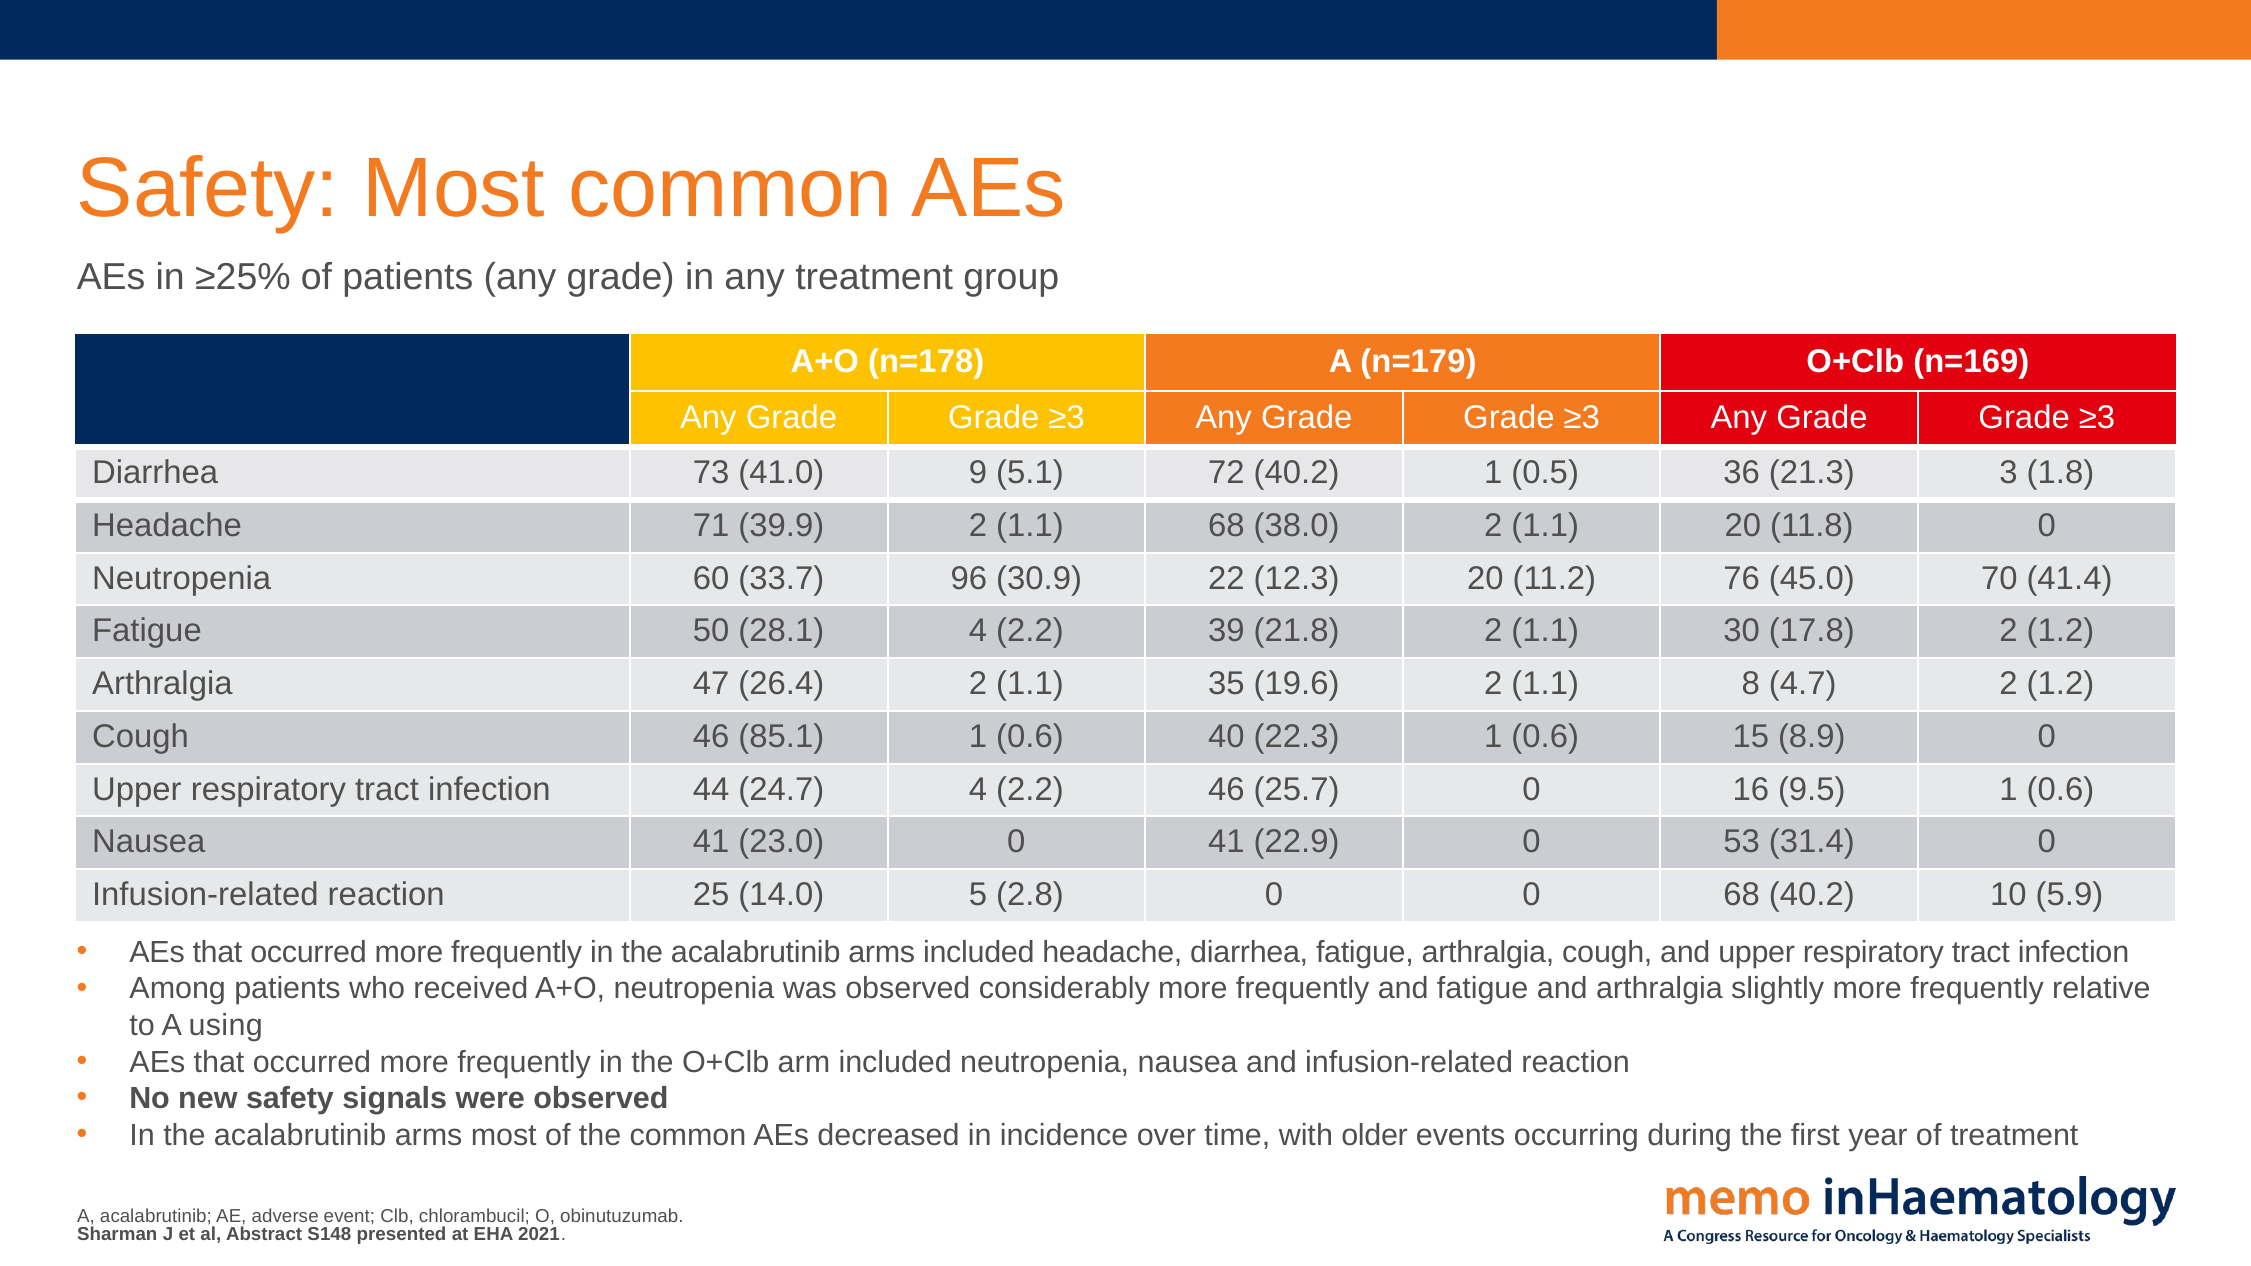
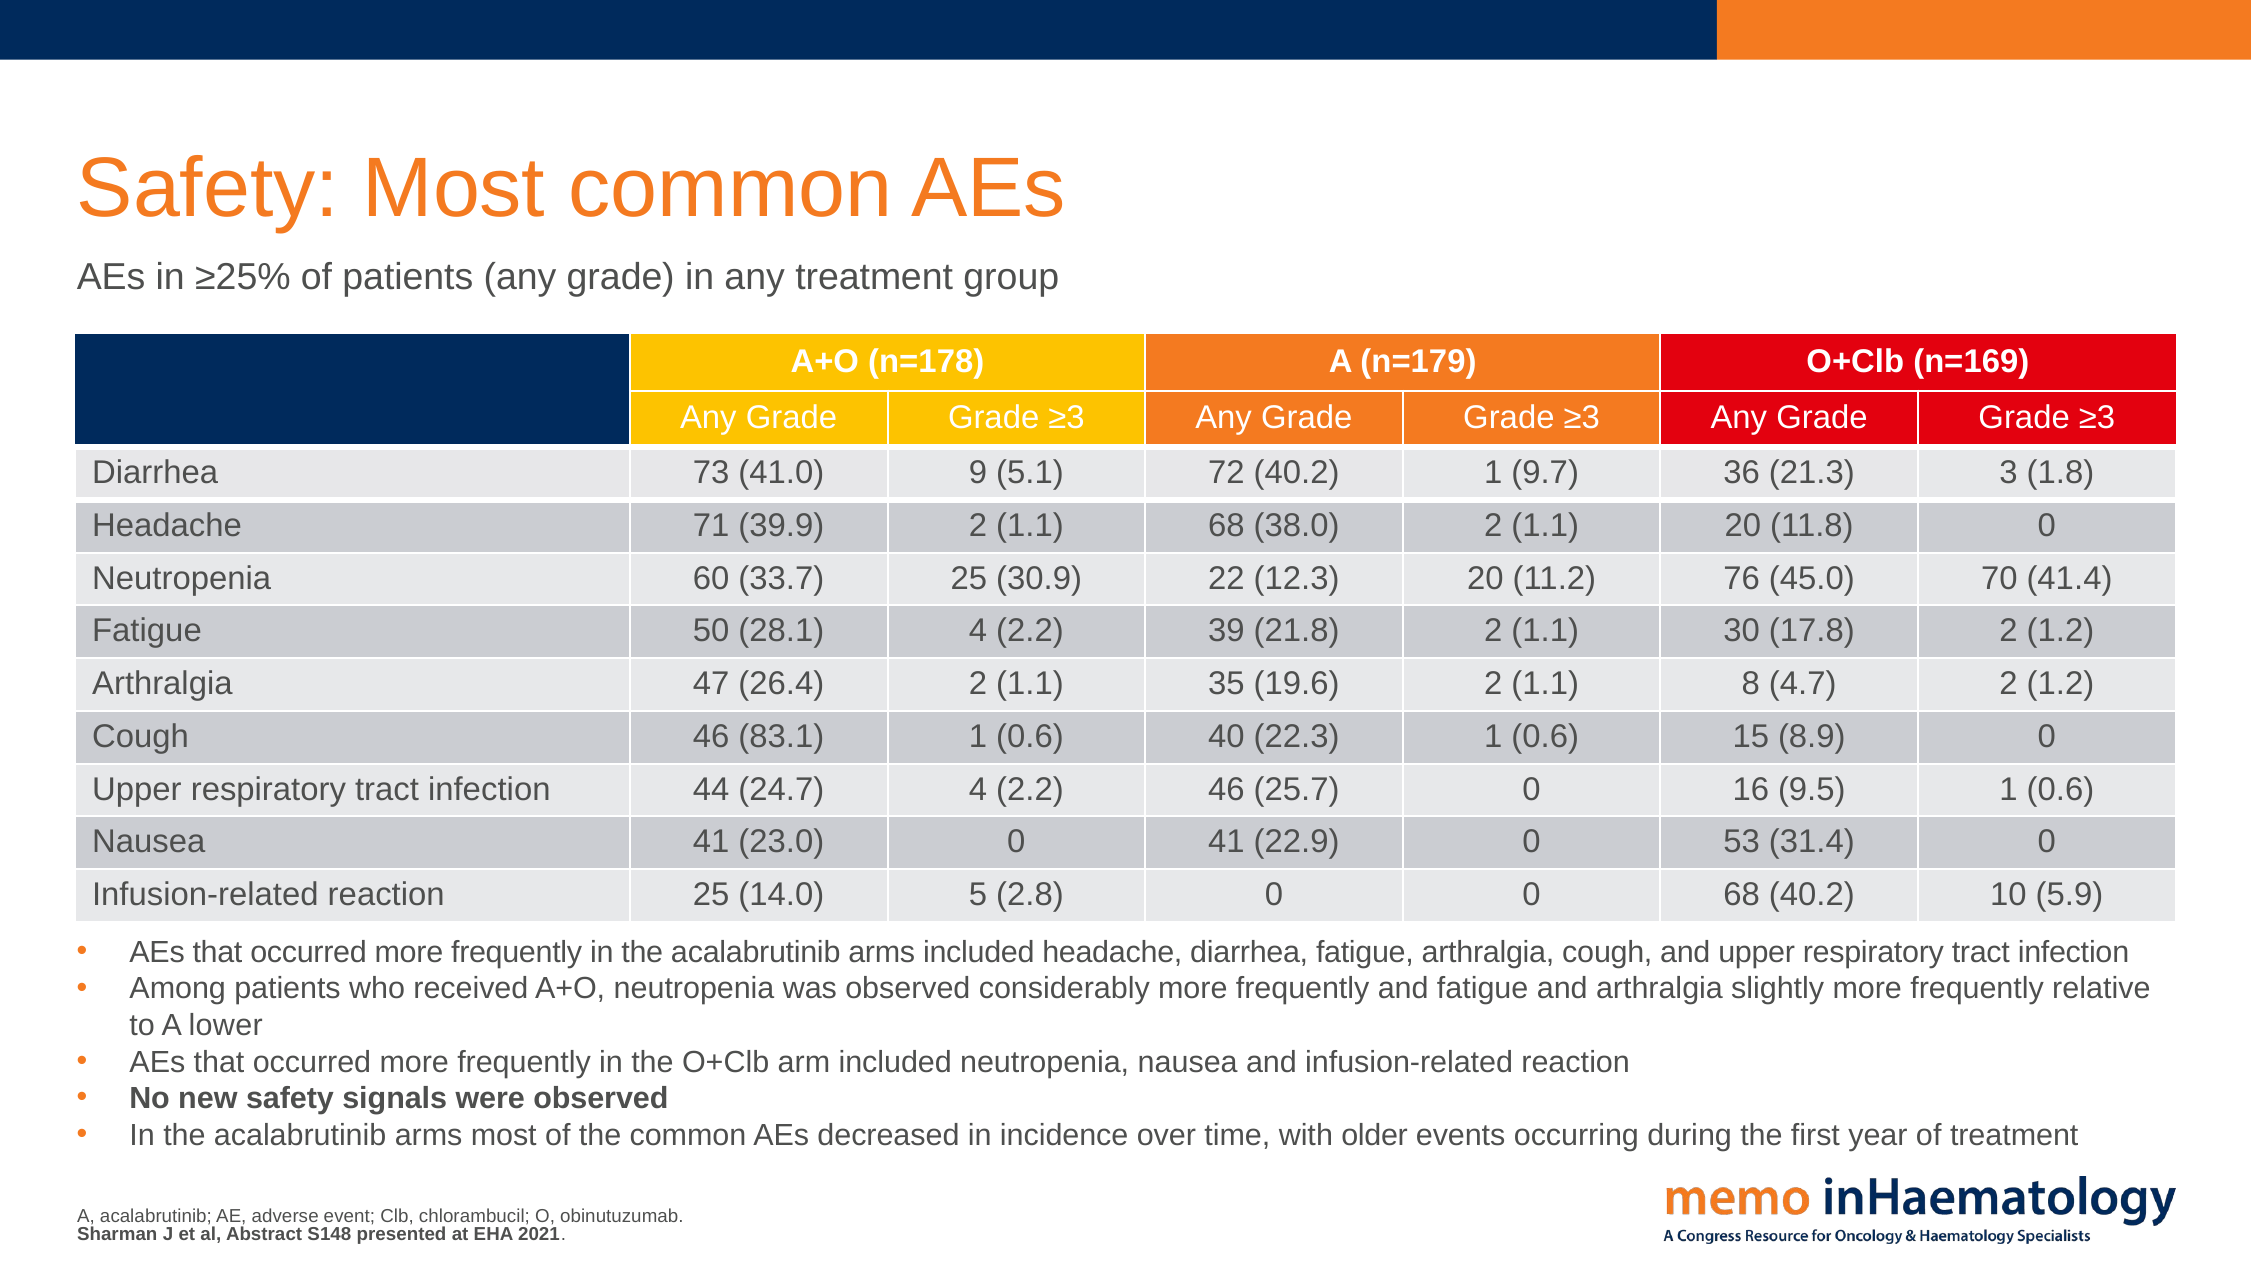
0.5: 0.5 -> 9.7 (1545, 473)
33.7 96: 96 -> 25 (969, 578)
85.1: 85.1 -> 83.1 (781, 737)
using: using -> lower (226, 1025)
